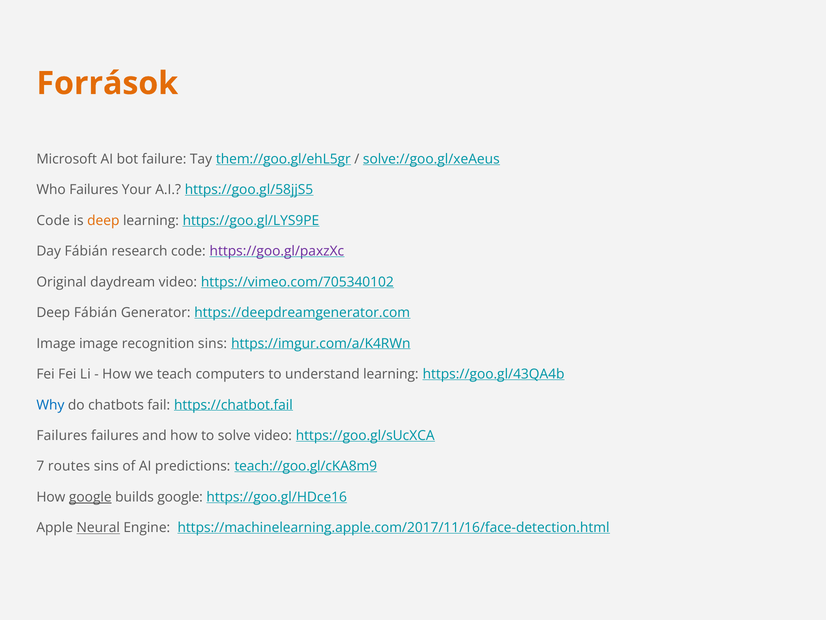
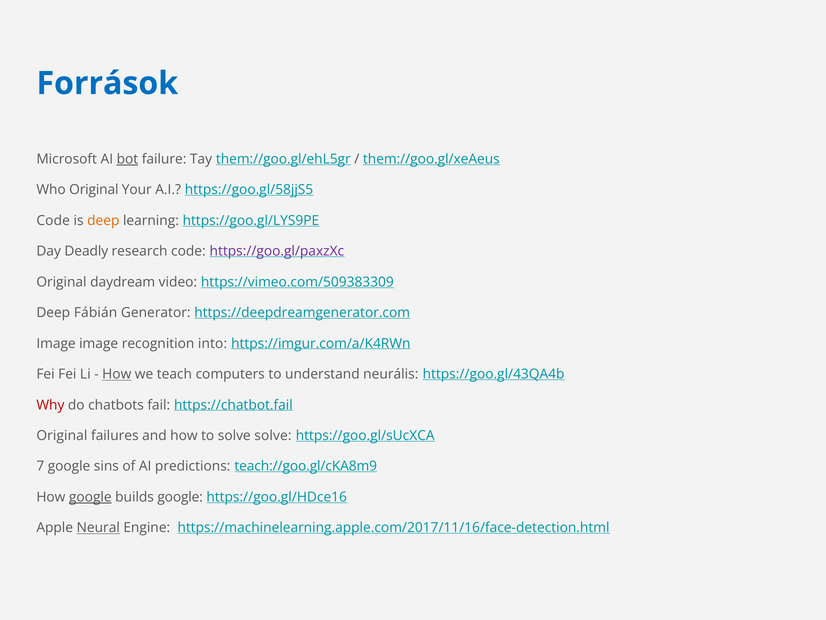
Források colour: orange -> blue (107, 83)
bot underline: none -> present (127, 159)
solve://goo.gl/xeAeus: solve://goo.gl/xeAeus -> them://goo.gl/xeAeus (431, 159)
Who Failures: Failures -> Original (94, 190)
Day Fábián: Fábián -> Deadly (86, 251)
https://vimeo.com/705340102: https://vimeo.com/705340102 -> https://vimeo.com/509383309 (297, 282)
recognition sins: sins -> into (213, 343)
How underline: none -> present (117, 374)
understand learning: learning -> neurális (391, 374)
Why colour: blue -> red (50, 405)
Failures: Failures -> Original (62, 435)
solve video: video -> solve (273, 435)
7 routes: routes -> google (69, 466)
